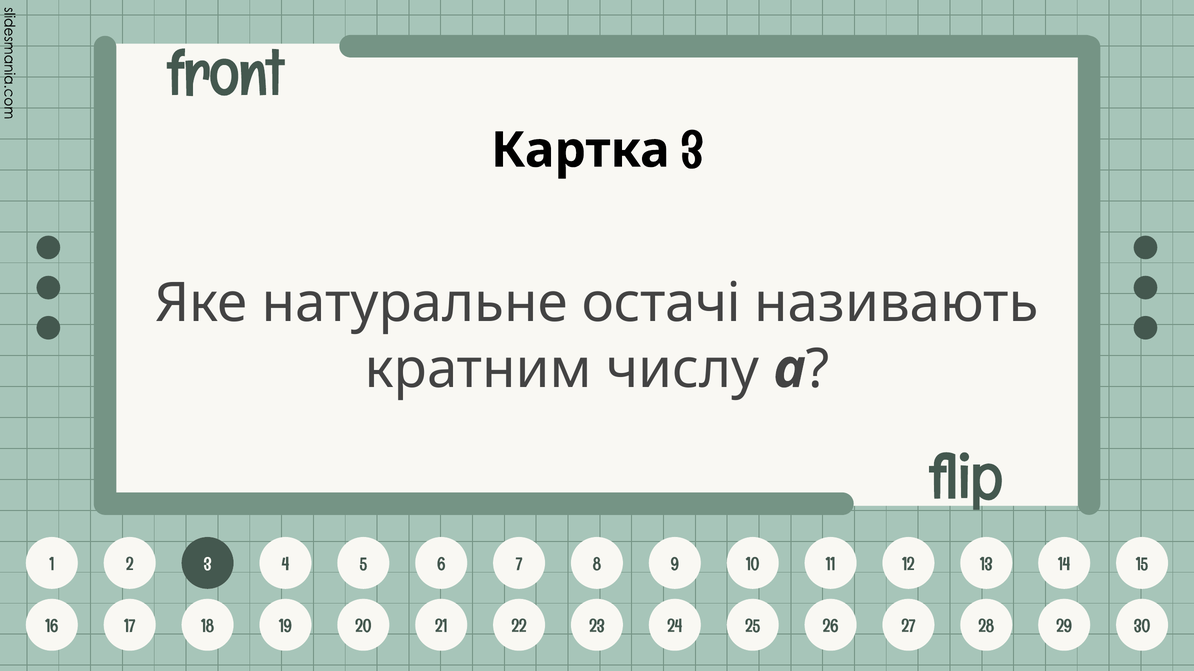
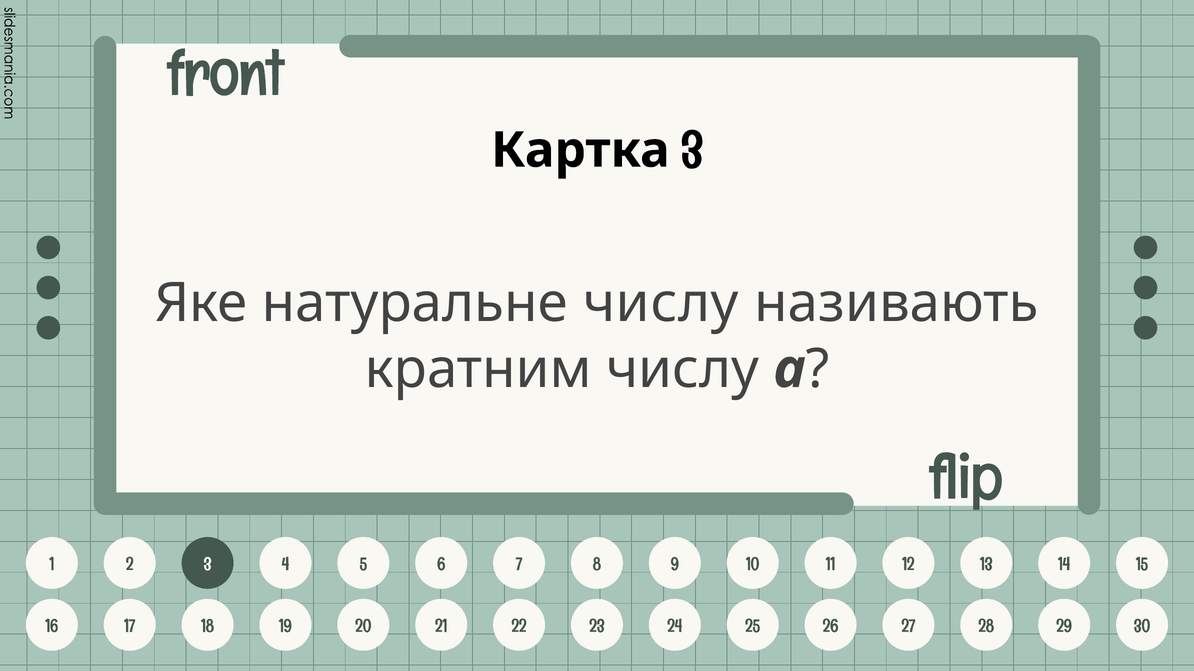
натуральне остачі: остачі -> числу (661, 304)
